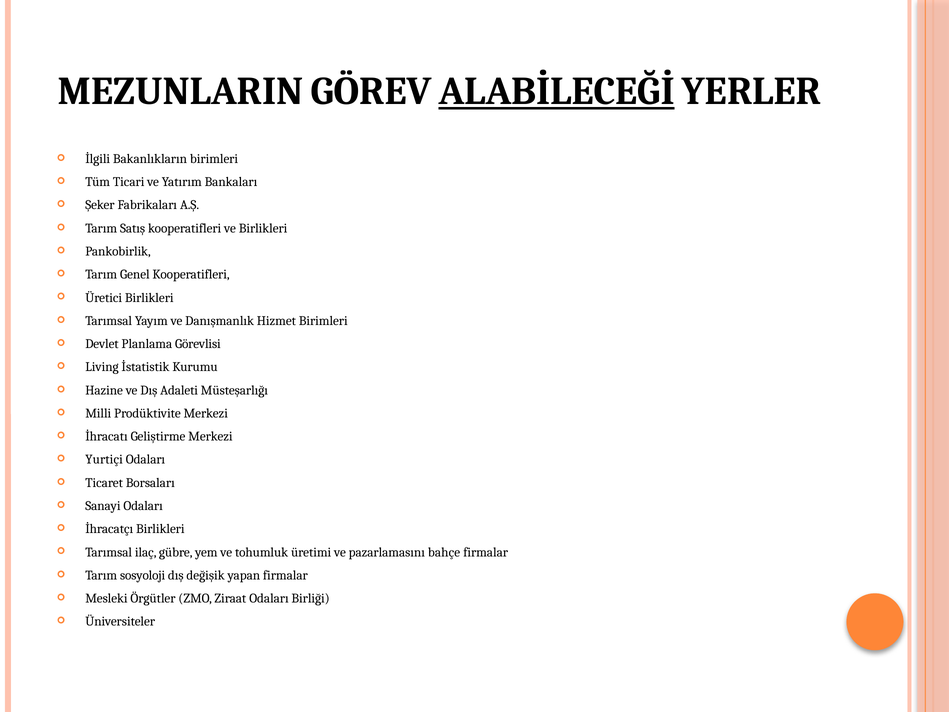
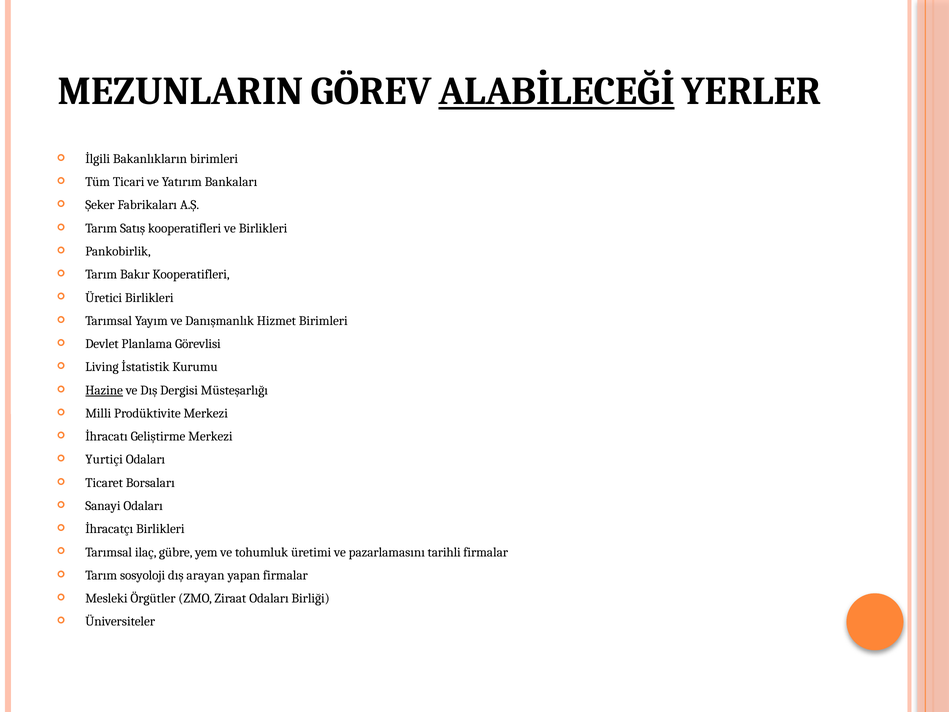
Genel: Genel -> Bakır (135, 274)
Hazine underline: none -> present (104, 390)
Adaleti: Adaleti -> Dergisi (179, 390)
bahçe: bahçe -> tarihli (444, 552)
değişik: değişik -> arayan (206, 575)
